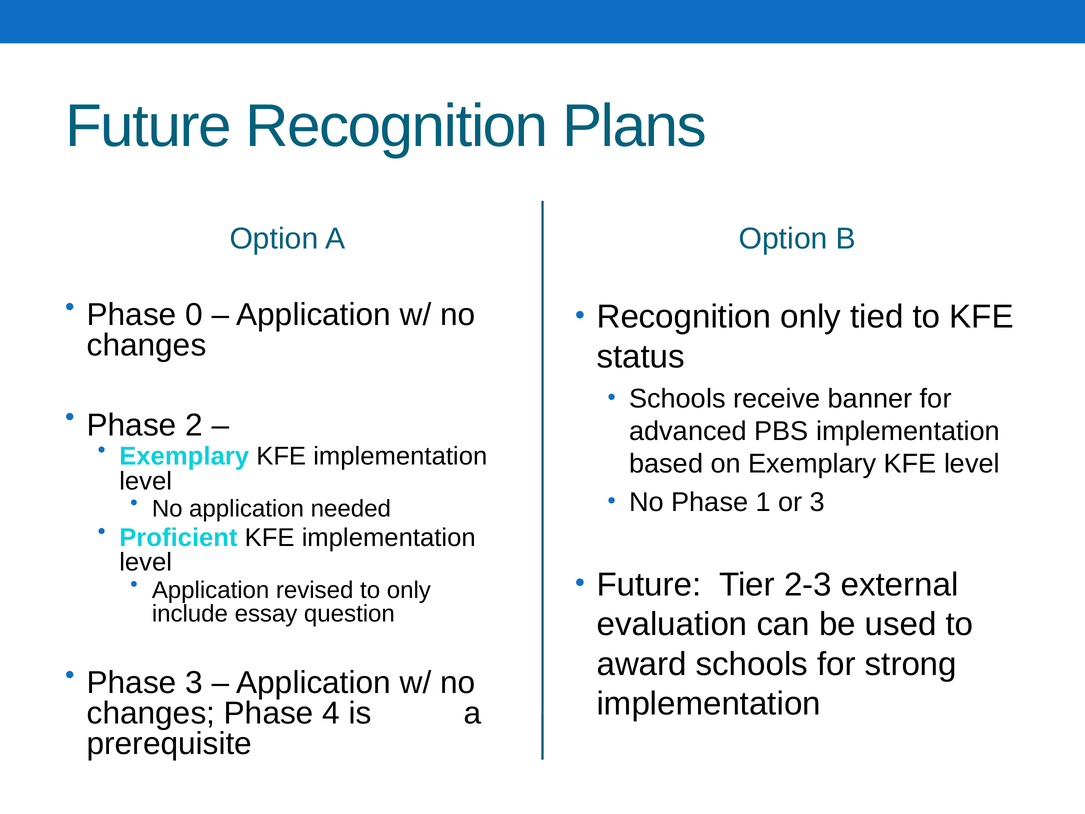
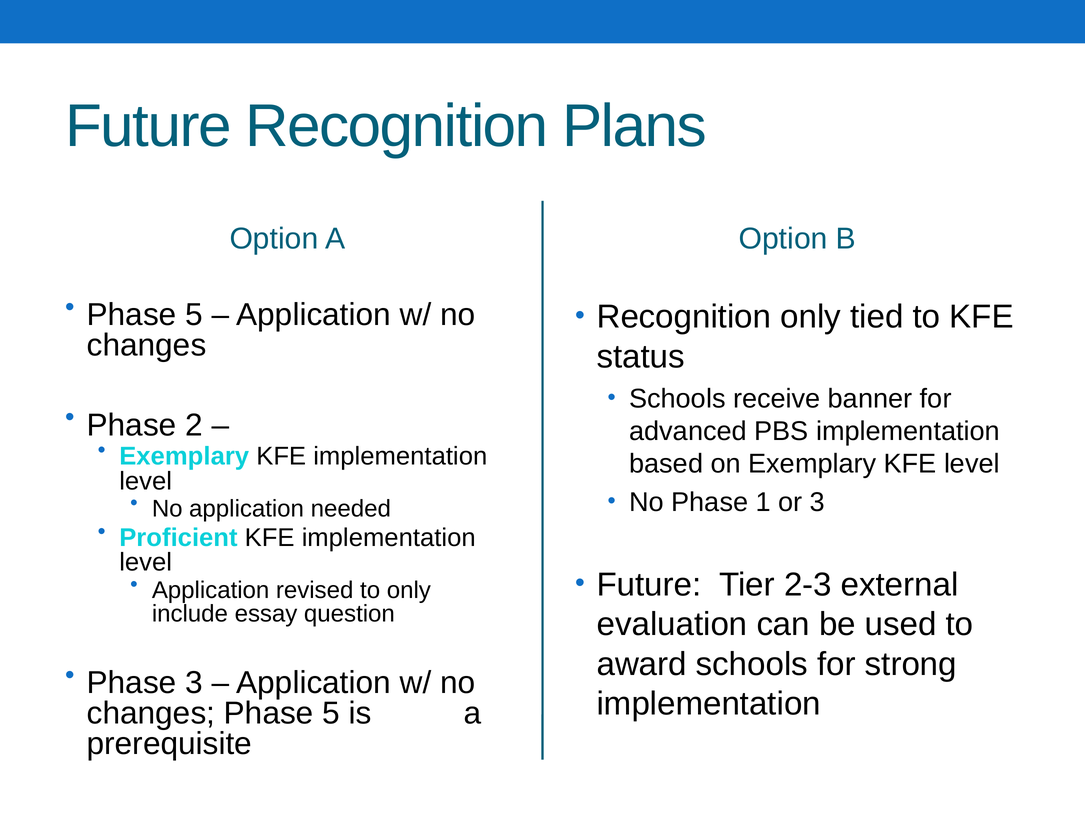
0: 0 -> 5 (194, 315)
changes Phase 4: 4 -> 5 (331, 713)
